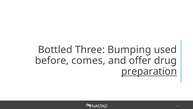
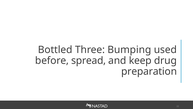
comes: comes -> spread (89, 60)
offer: offer -> keep (140, 60)
preparation underline: present -> none (149, 71)
